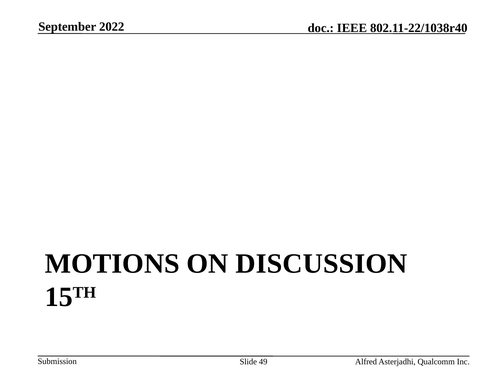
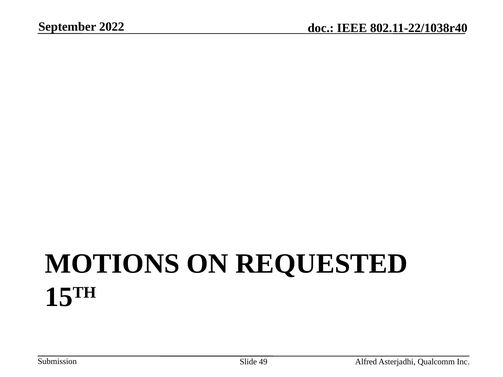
DISCUSSION: DISCUSSION -> REQUESTED (322, 264)
